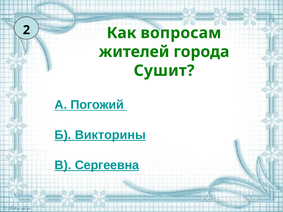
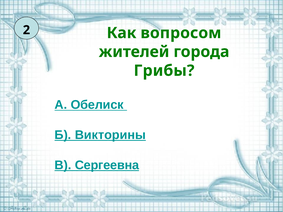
вопросам: вопросам -> вопросом (181, 33)
Сушит: Сушит -> Грибы (164, 71)
Погожий: Погожий -> Обелиск (97, 105)
